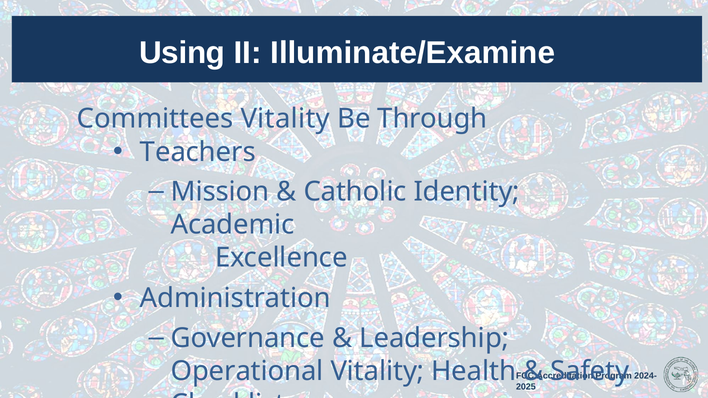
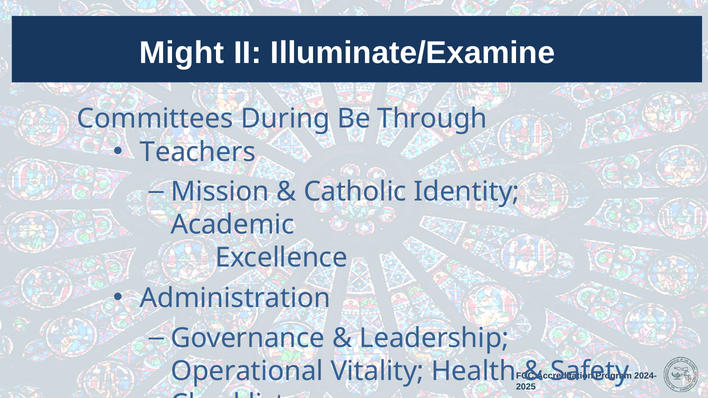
Using: Using -> Might (182, 53)
Committees Vitality: Vitality -> During (285, 119)
